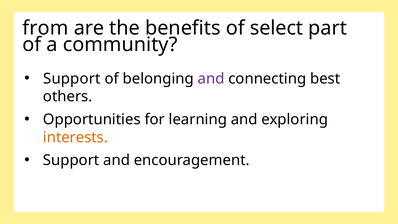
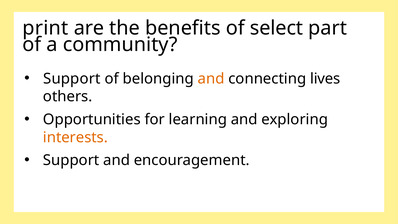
from: from -> print (45, 28)
and colour: purple -> orange (211, 79)
best: best -> lives (325, 79)
